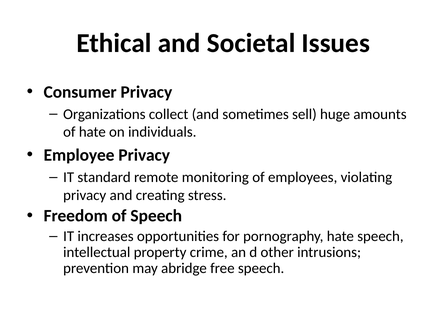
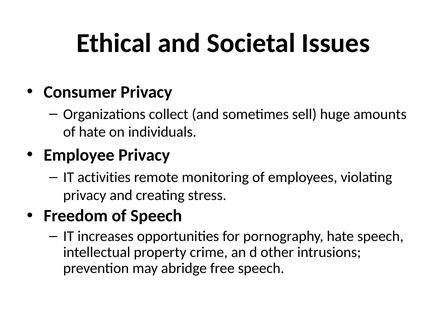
standard: standard -> activities (104, 177)
